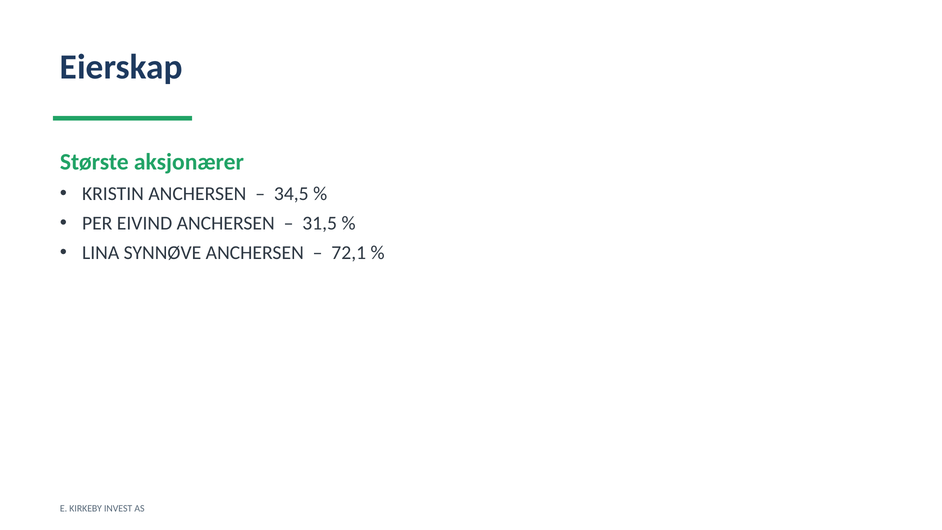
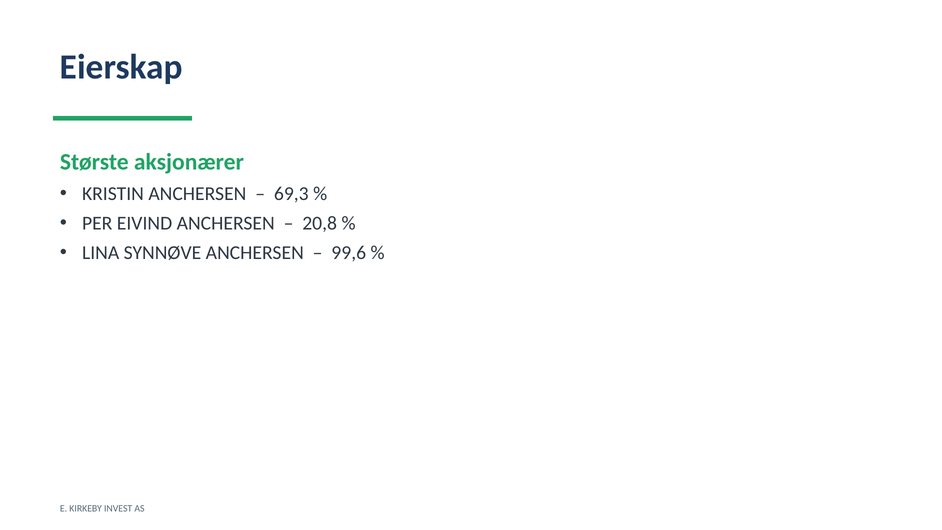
34,5: 34,5 -> 69,3 (291, 194)
31,5: 31,5 -> 20,8 (320, 223)
72,1: 72,1 -> 99,6 (349, 253)
